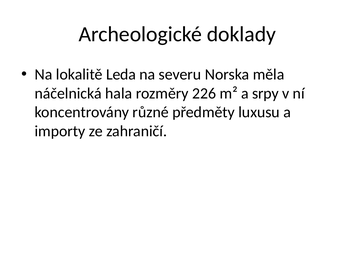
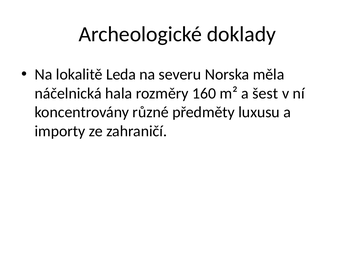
226: 226 -> 160 (204, 93)
srpy: srpy -> šest (265, 93)
